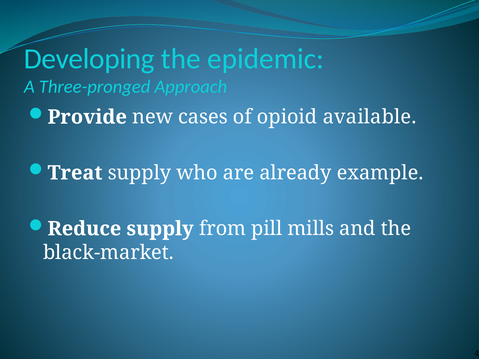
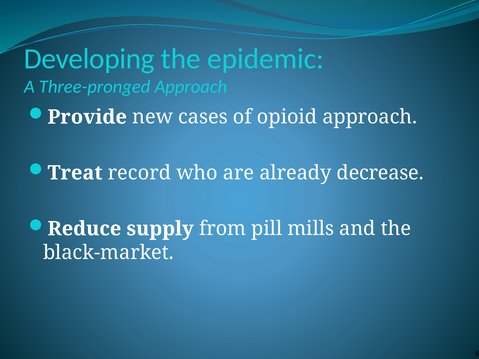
opioid available: available -> approach (370, 117)
Treat supply: supply -> record (139, 173)
example: example -> decrease (380, 173)
